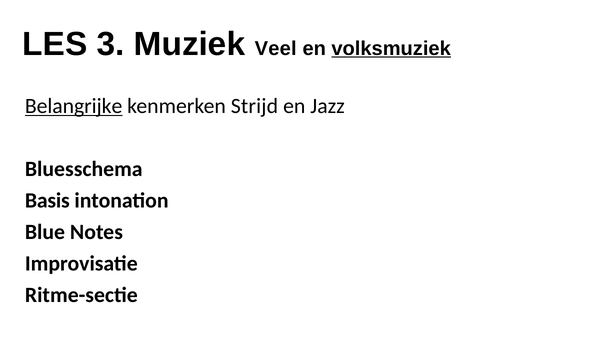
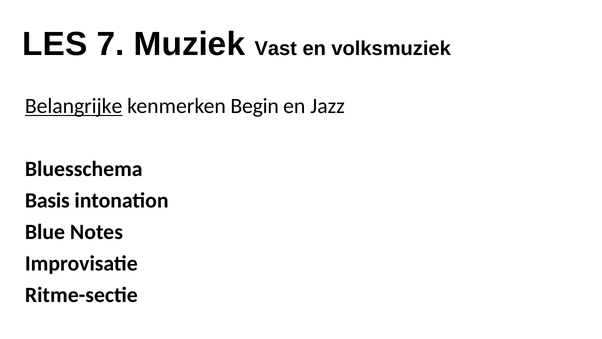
3: 3 -> 7 (111, 44)
Veel: Veel -> Vast (276, 48)
volksmuziek underline: present -> none (391, 48)
Strijd: Strijd -> Begin (255, 106)
